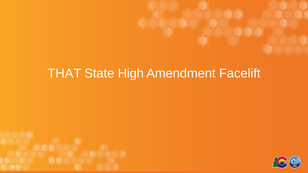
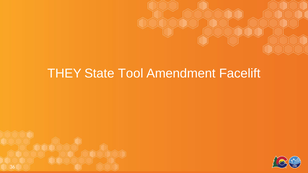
THAT: THAT -> THEY (64, 74)
High: High -> Tool (131, 74)
